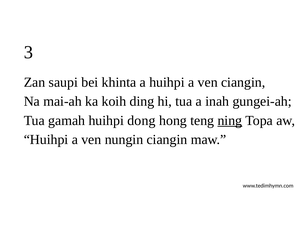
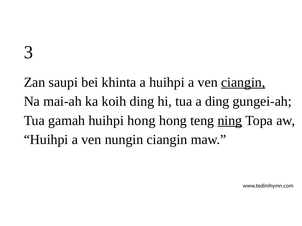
ciangin underline: none -> present (243, 82)
a inah: inah -> ding (217, 102)
huihpi dong: dong -> hong (141, 121)
